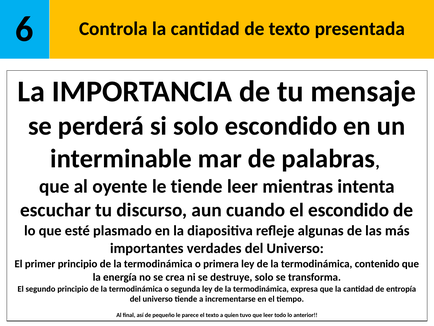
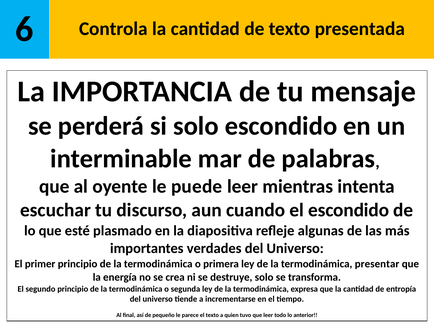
le tiende: tiende -> puede (197, 186)
contenido: contenido -> presentar (377, 264)
